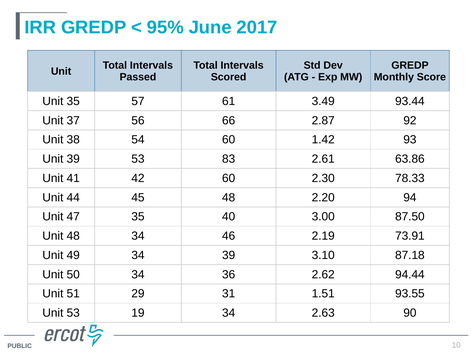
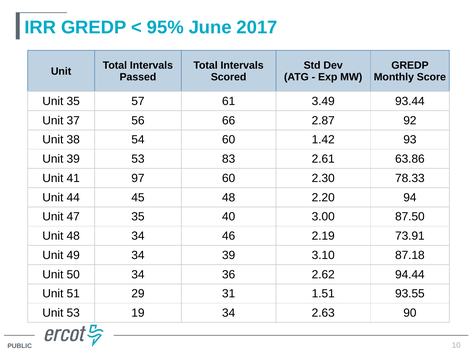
42: 42 -> 97 (138, 178)
